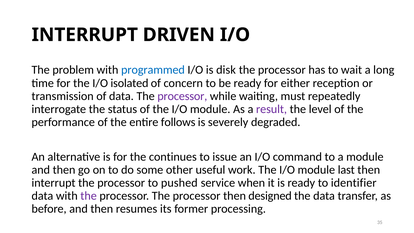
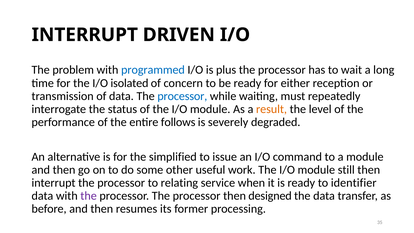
disk: disk -> plus (226, 70)
processor colour: purple -> blue (182, 96)
result colour: purple -> orange (272, 109)
continues: continues -> simplified (173, 157)
last: last -> still (346, 170)
pushed: pushed -> relating (179, 183)
